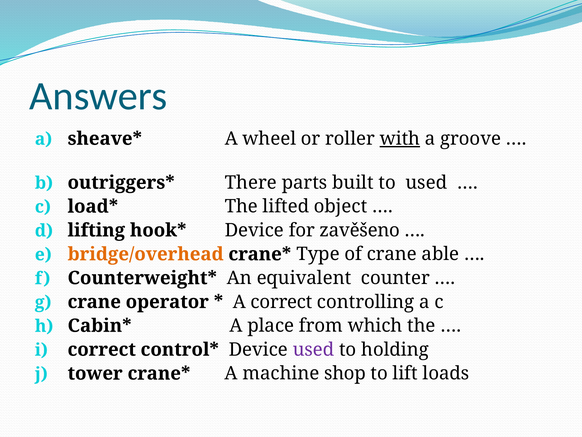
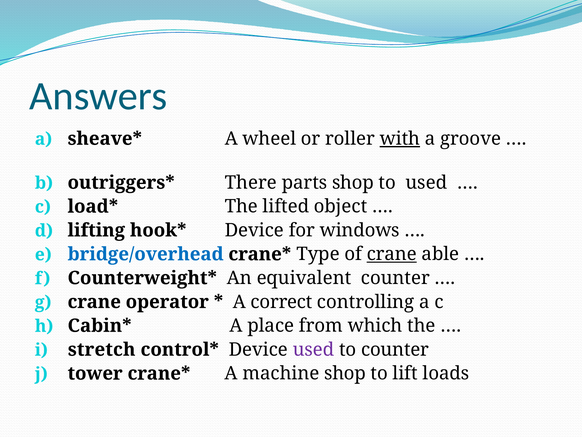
parts built: built -> shop (353, 182)
zavěšeno: zavěšeno -> windows (360, 230)
bridge/overhead colour: orange -> blue (146, 254)
crane underline: none -> present (392, 254)
correct: correct -> stretch (102, 349)
to holding: holding -> counter (395, 349)
